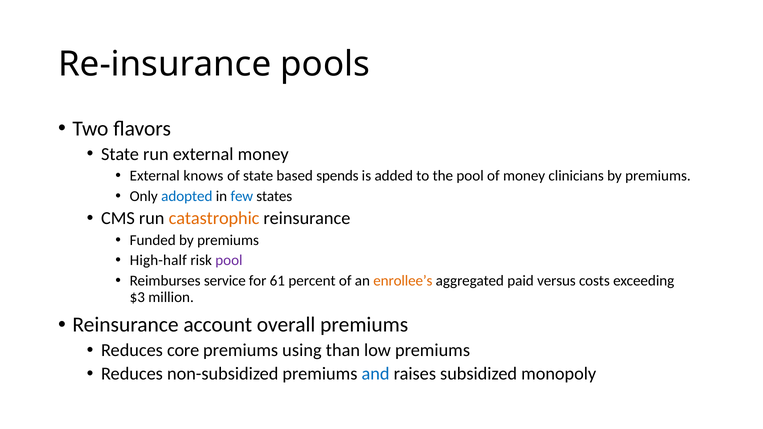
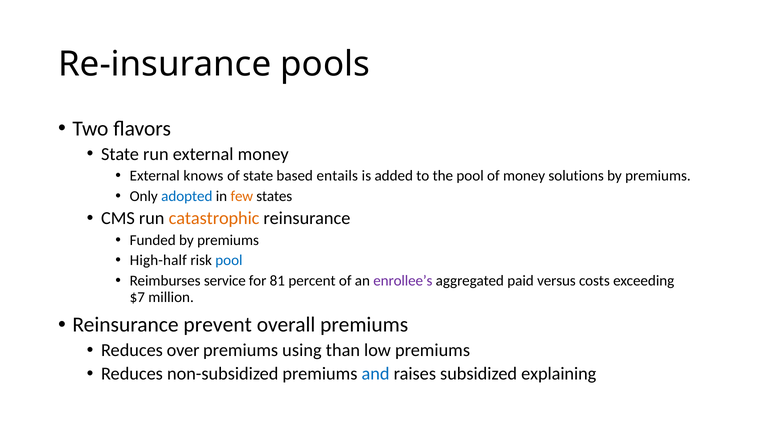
spends: spends -> entails (337, 176)
clinicians: clinicians -> solutions (576, 176)
few colour: blue -> orange (242, 196)
pool colour: purple -> blue (229, 261)
61: 61 -> 81 (277, 281)
enrollee’s colour: orange -> purple (403, 281)
$3: $3 -> $7 (137, 297)
account: account -> prevent (218, 325)
core: core -> over (183, 350)
monopoly: monopoly -> explaining (559, 374)
